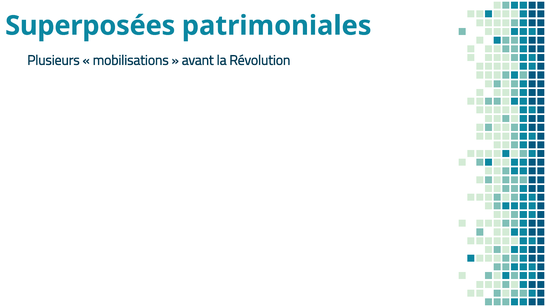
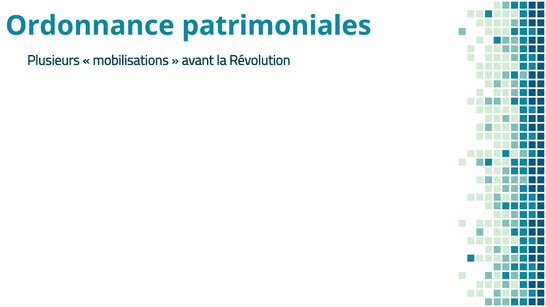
Superposées: Superposées -> Ordonnance (90, 26)
